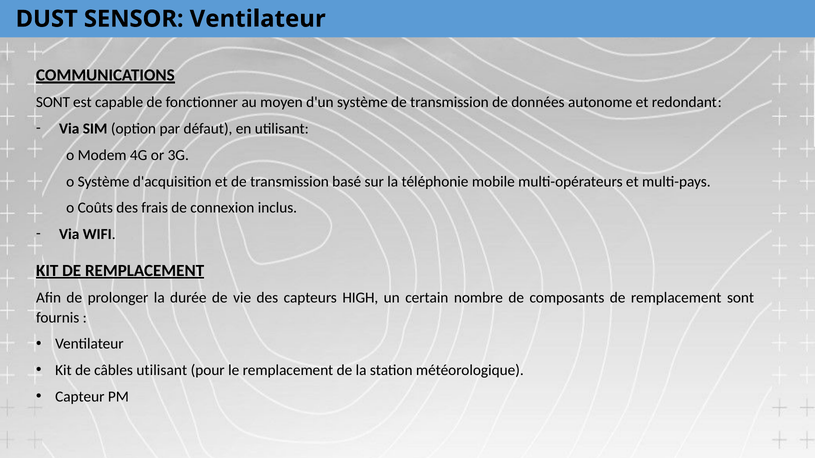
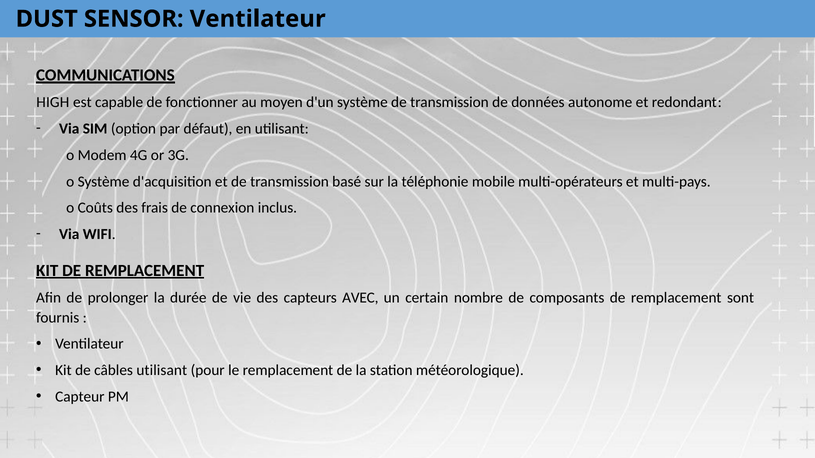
SONT: SONT -> HIGH (53, 103)
HIGH: HIGH -> AVEC (360, 298)
